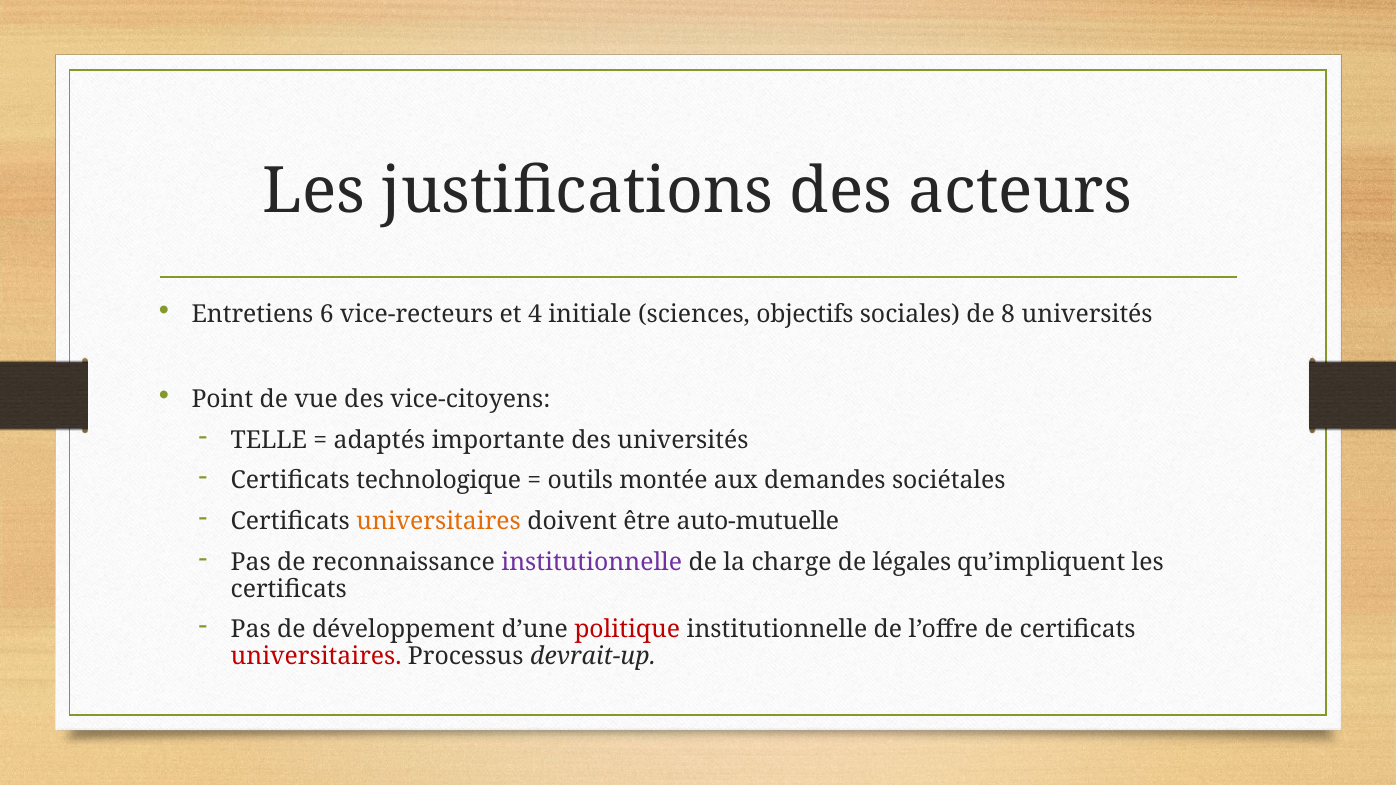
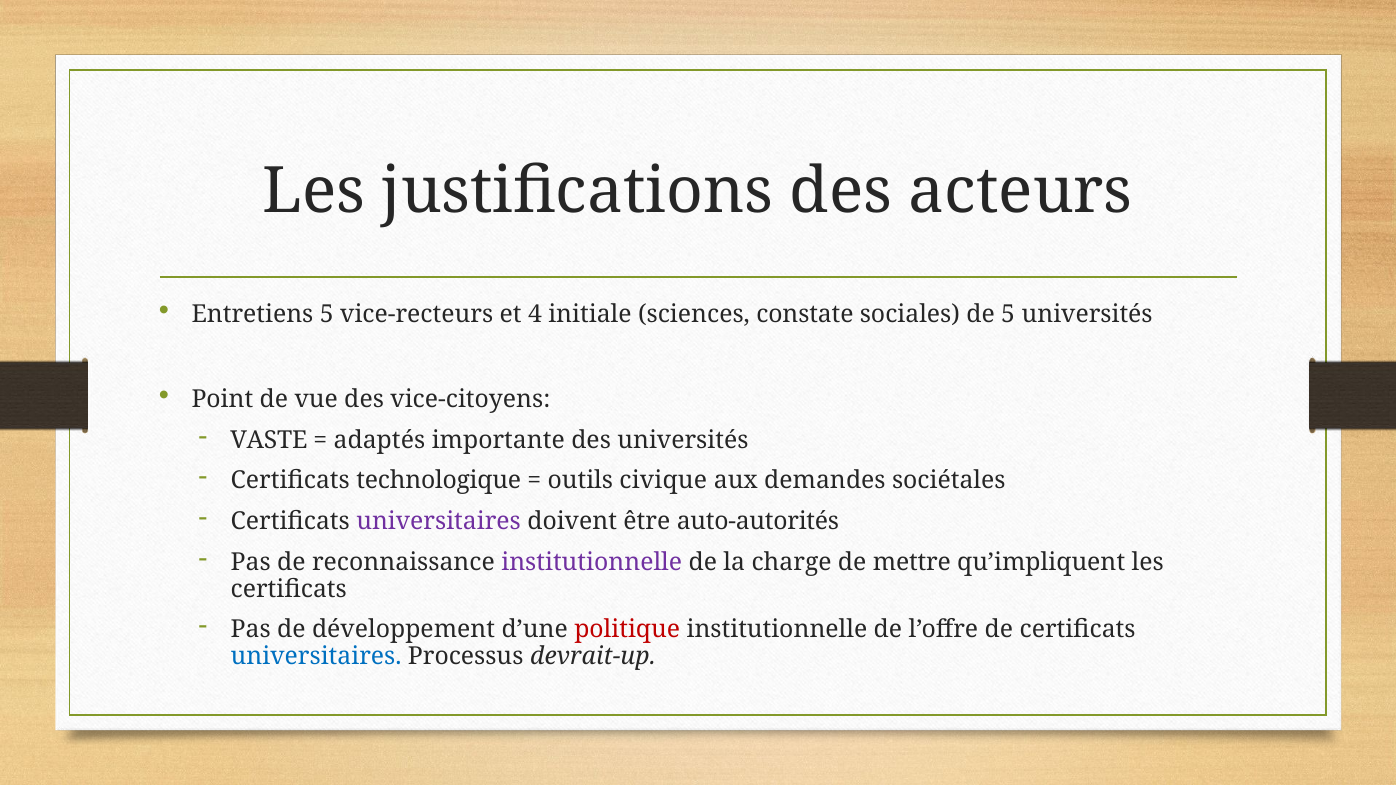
Entretiens 6: 6 -> 5 (327, 315)
objectifs: objectifs -> constate (805, 315)
de 8: 8 -> 5 (1008, 315)
TELLE: TELLE -> VASTE (269, 440)
montée: montée -> civique (663, 481)
universitaires colour: orange -> purple (439, 522)
auto-mutuelle: auto-mutuelle -> auto-autorités (758, 522)
légales: légales -> mettre (912, 562)
universitaires colour: red -> blue (316, 657)
